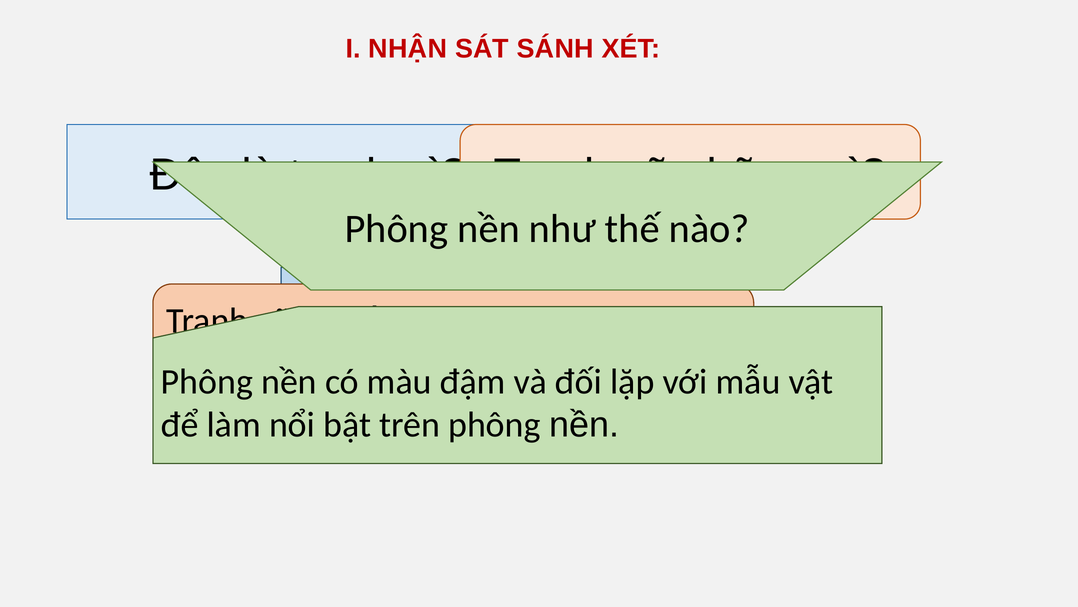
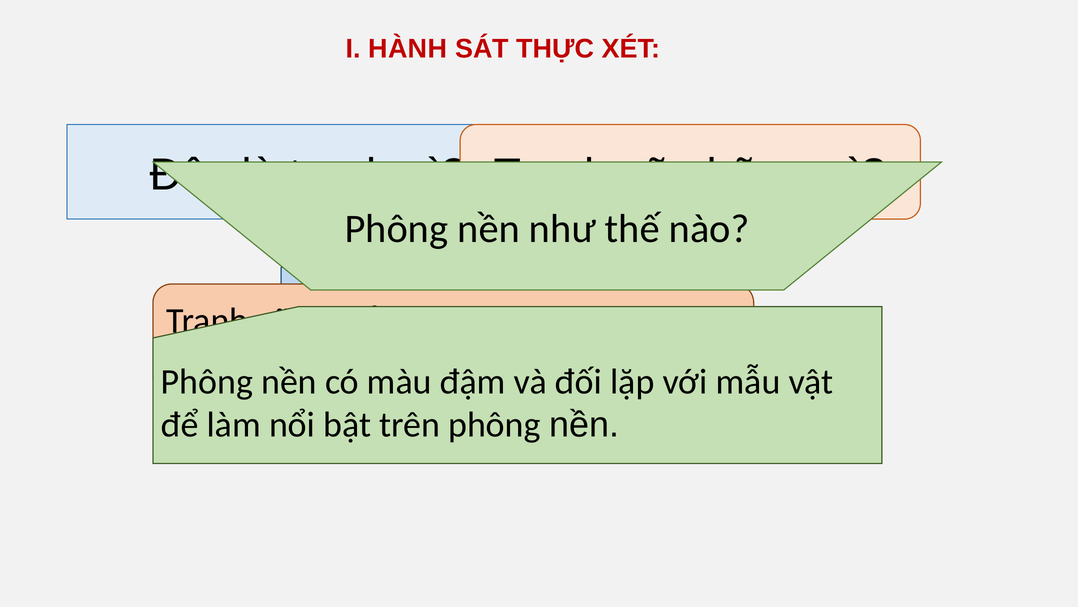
NHẬN: NHẬN -> HÀNH (408, 49)
SÁT SÁNH: SÁNH -> THỰC (555, 49)
